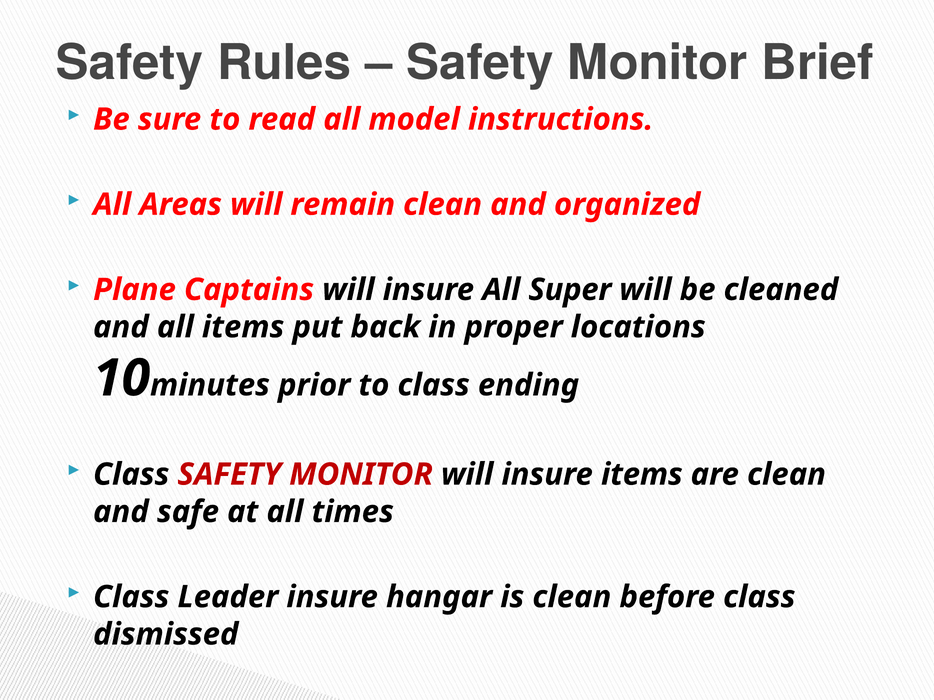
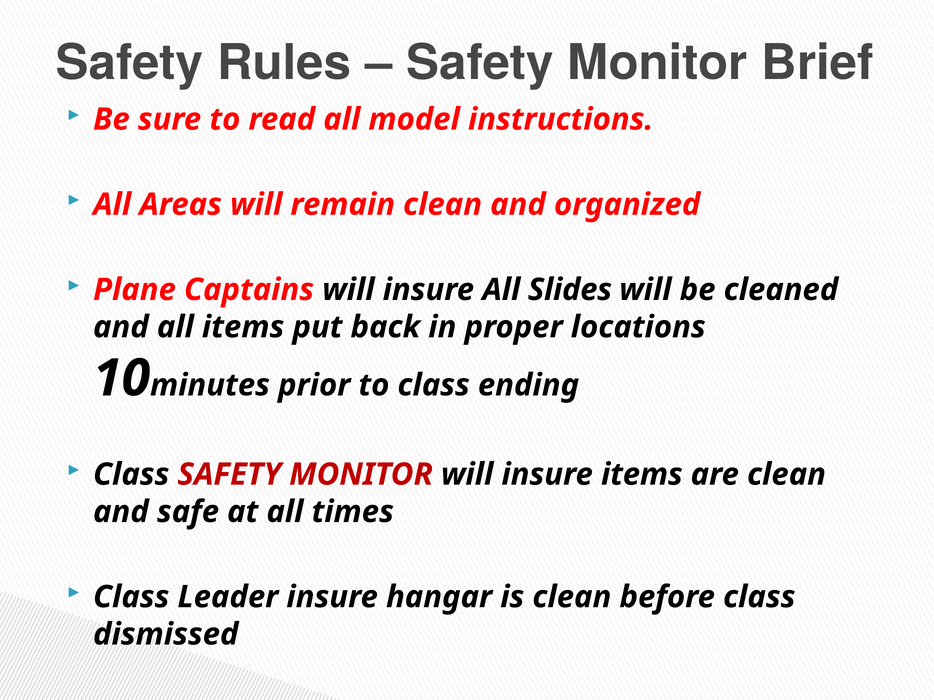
Super: Super -> Slides (570, 290)
